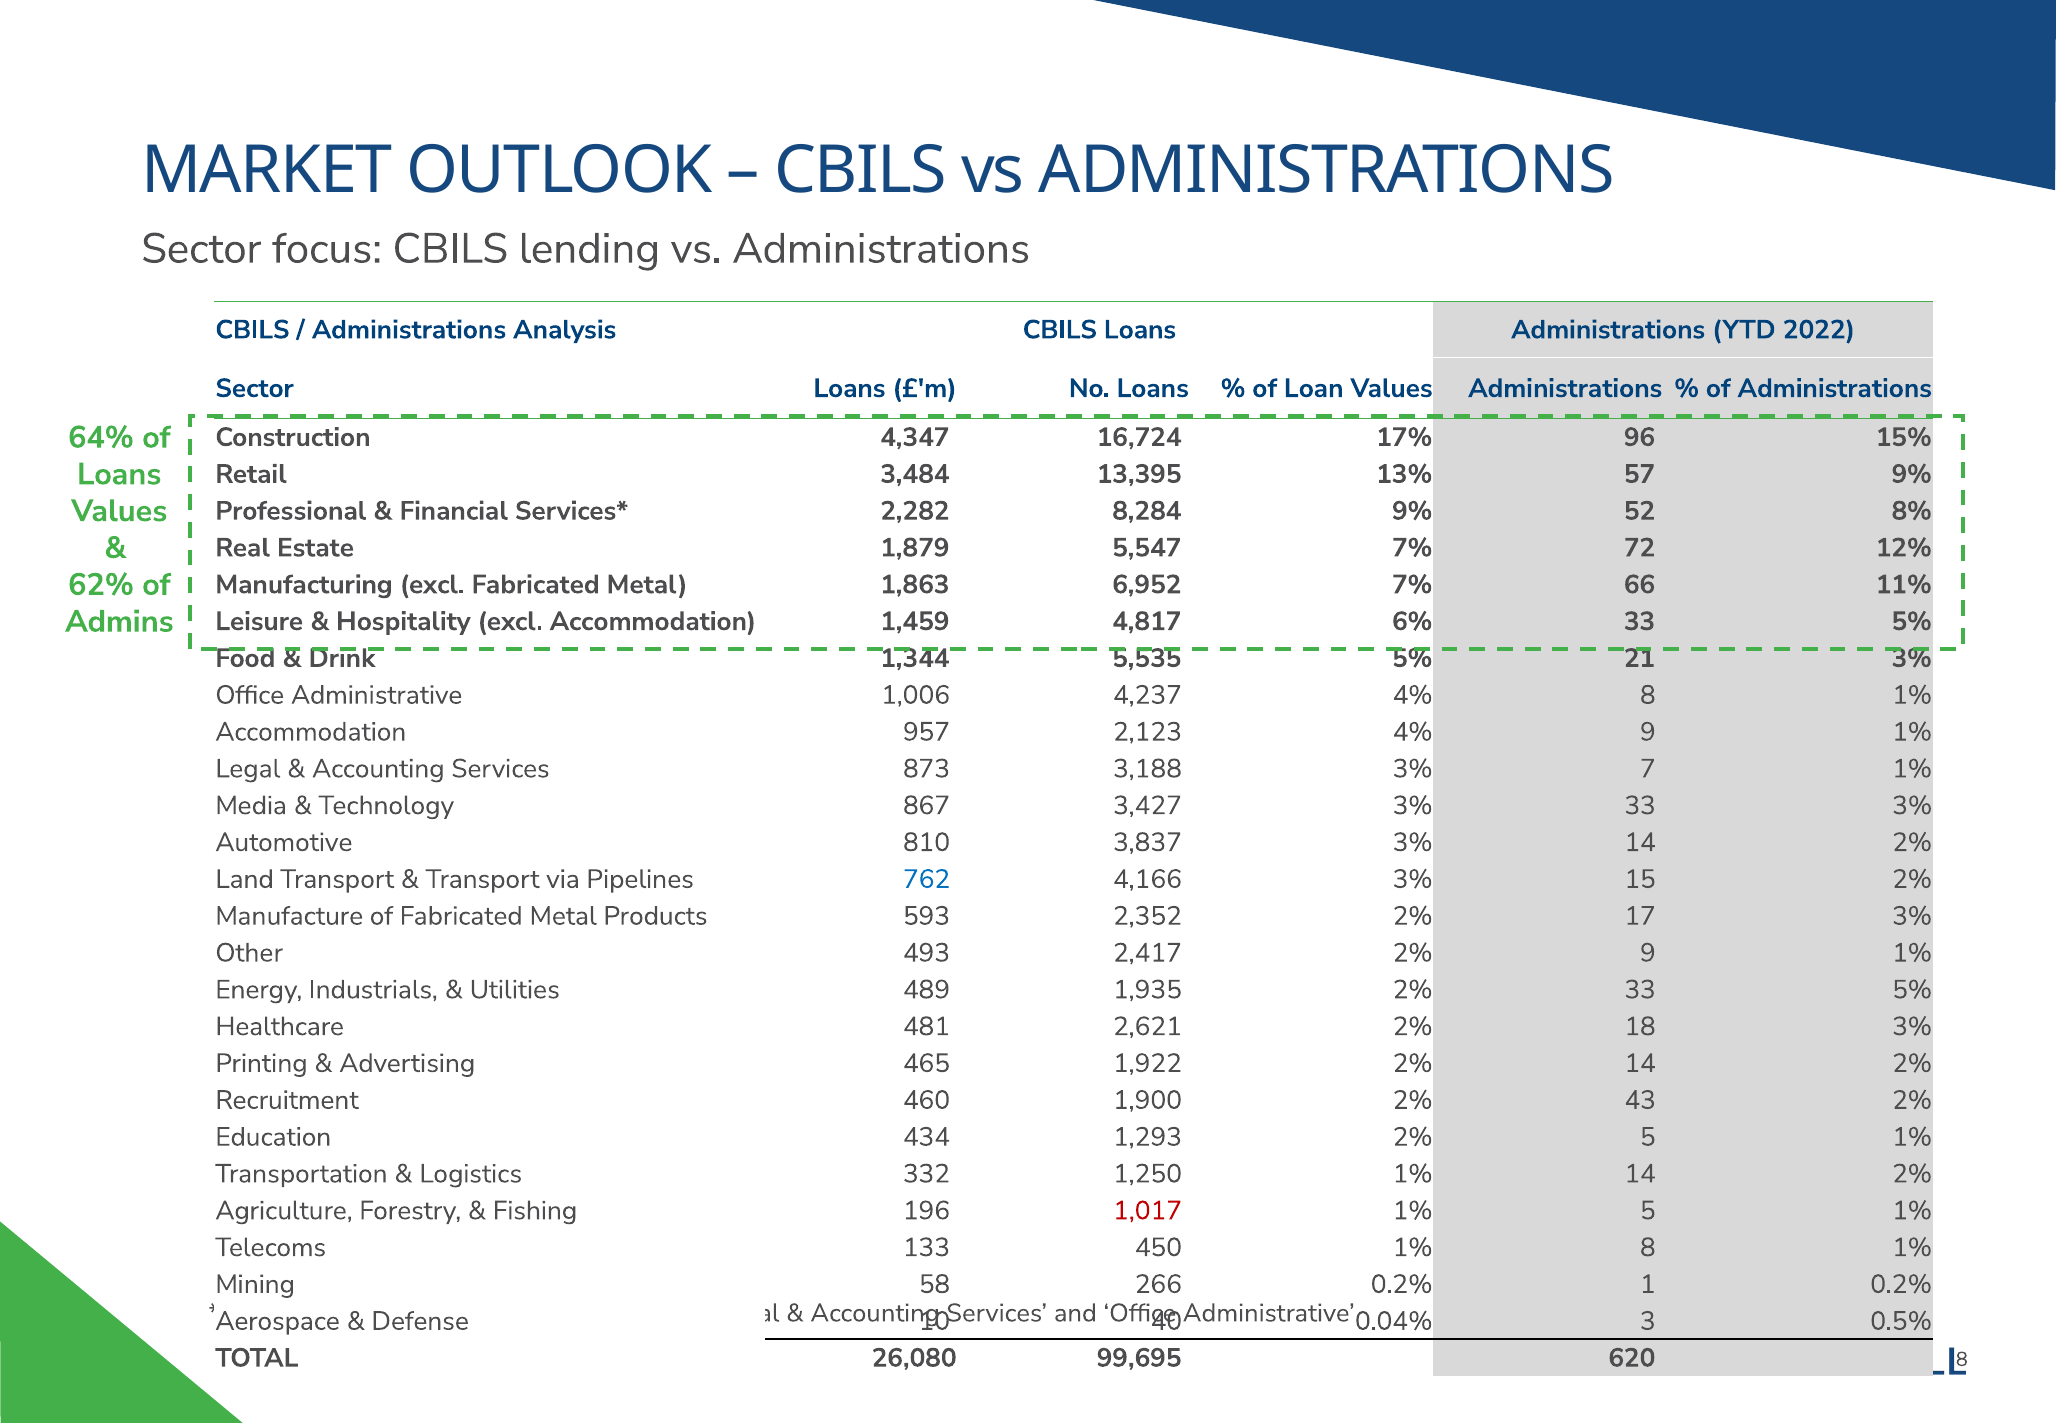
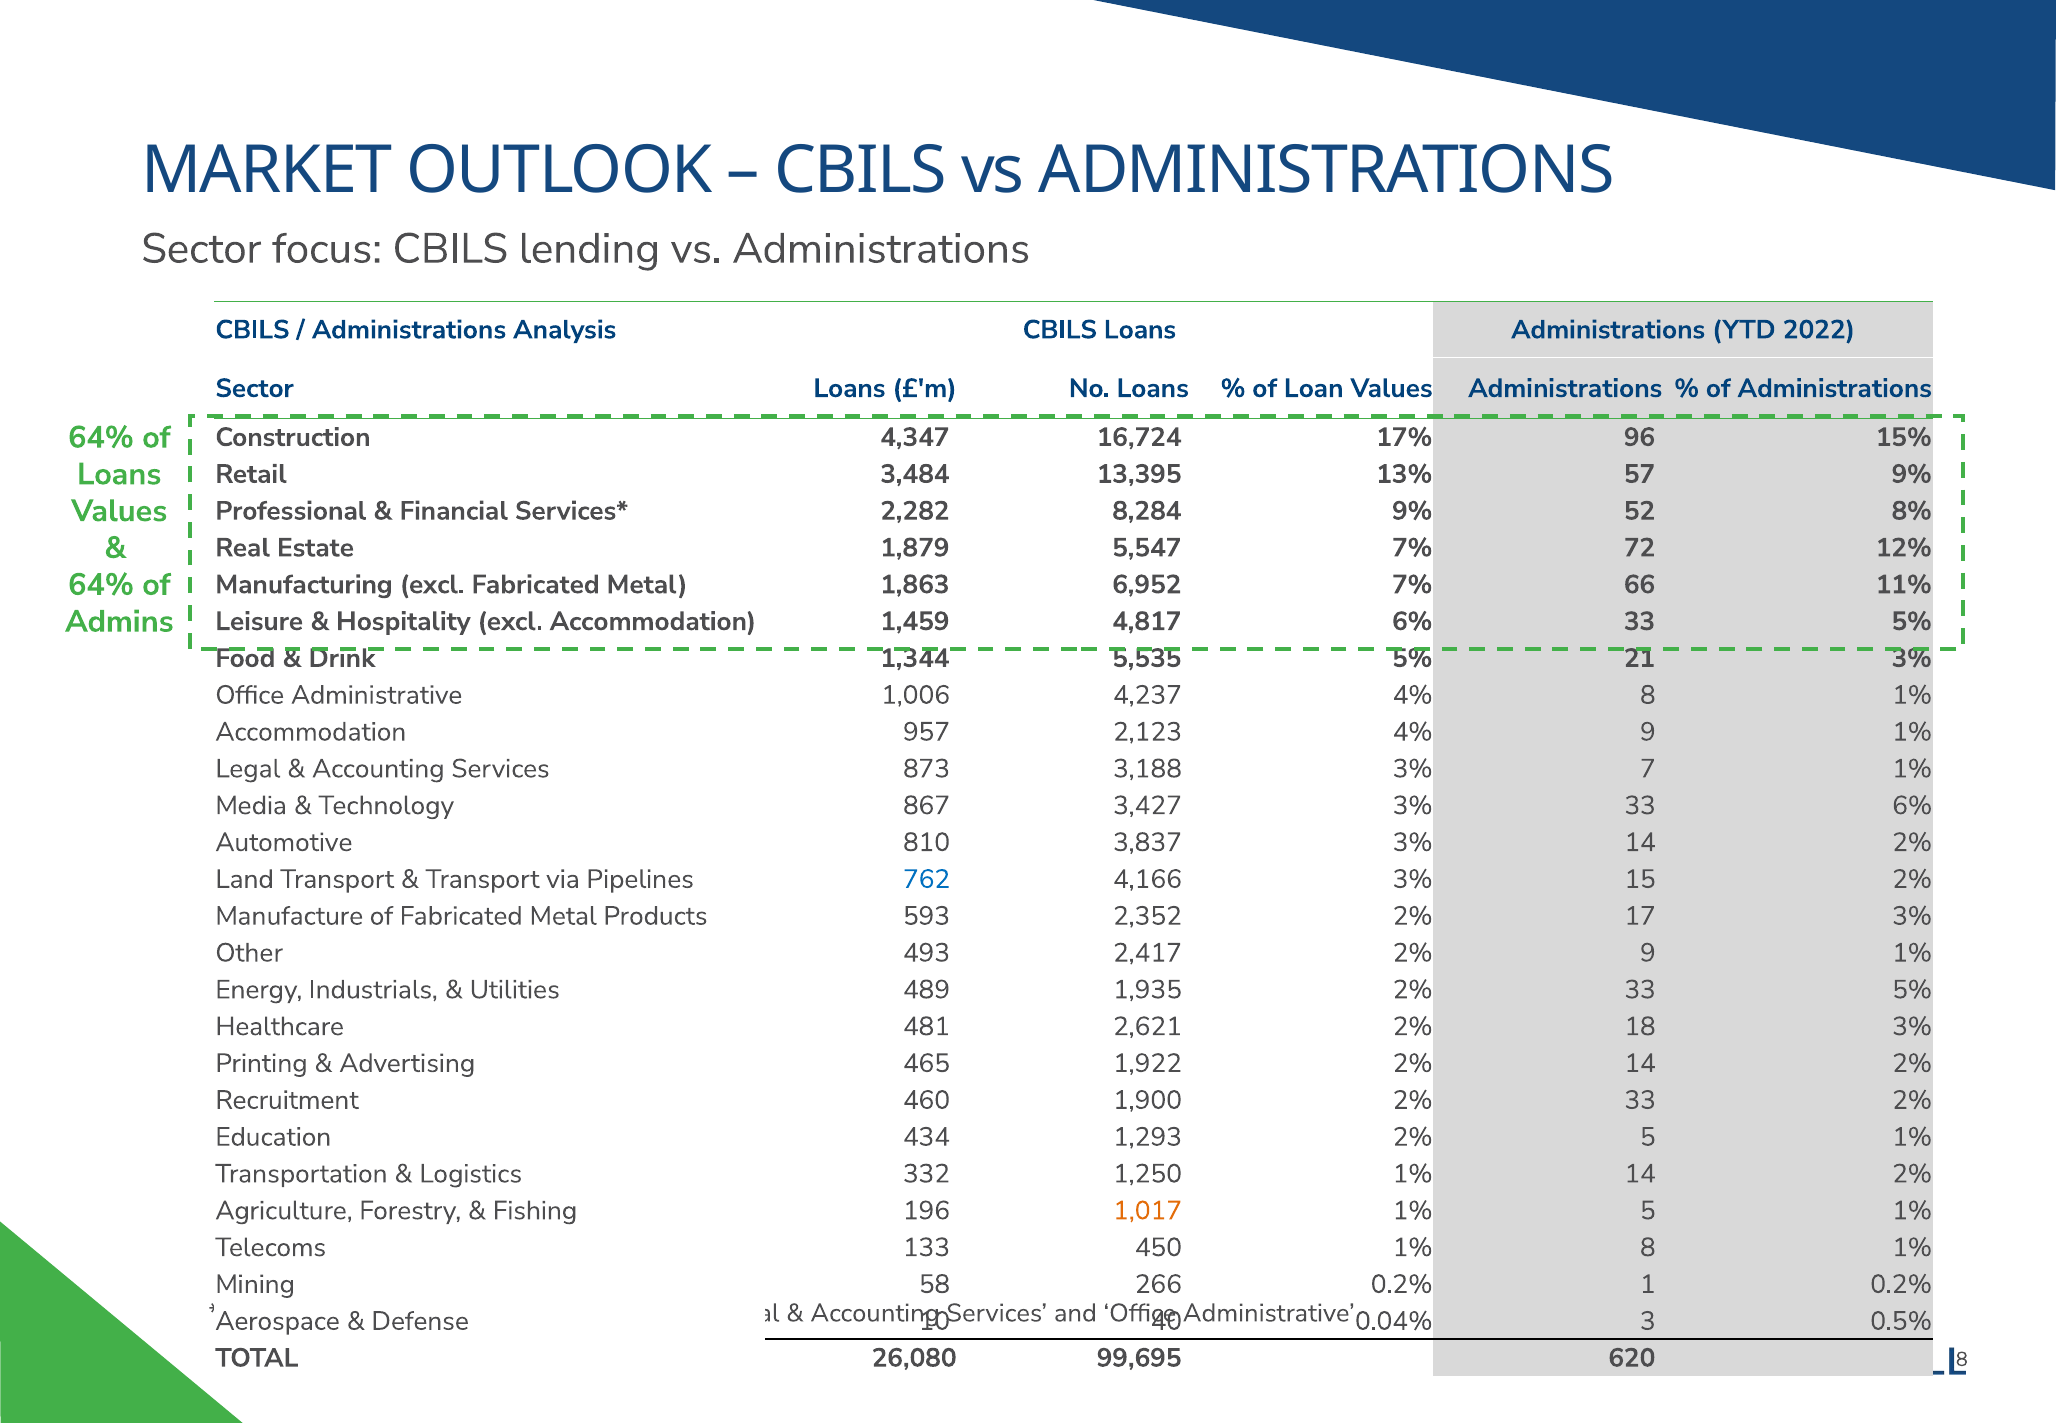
62%: 62% -> 64% (101, 585)
33 3%: 3% -> 6% (1912, 806)
1,900 2% 43: 43 -> 33 (1640, 1100)
1,017 colour: red -> orange (1148, 1211)
